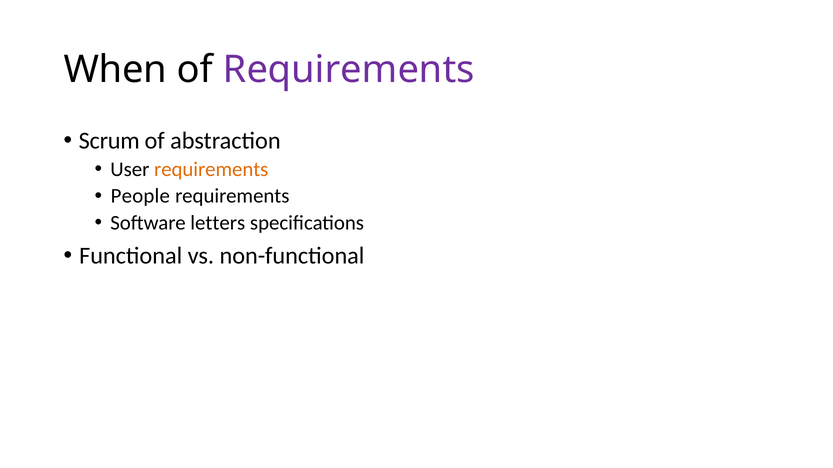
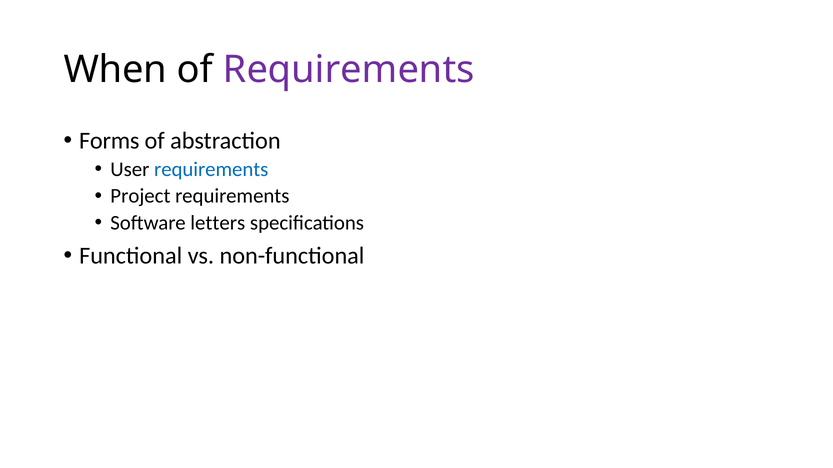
Scrum: Scrum -> Forms (109, 141)
requirements colour: orange -> blue (211, 170)
People: People -> Project (140, 196)
